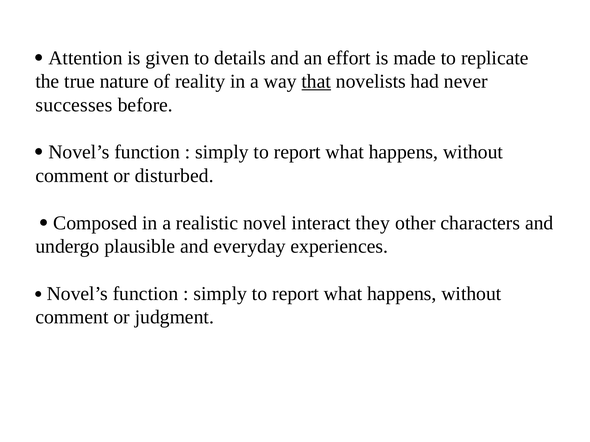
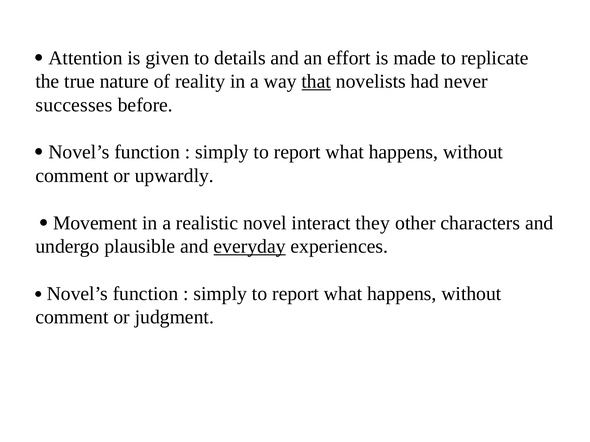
disturbed: disturbed -> upwardly (174, 176)
Composed: Composed -> Movement (95, 223)
everyday underline: none -> present (250, 247)
